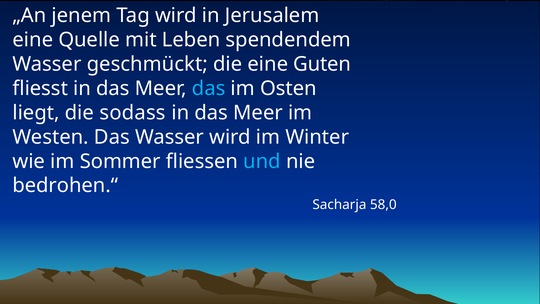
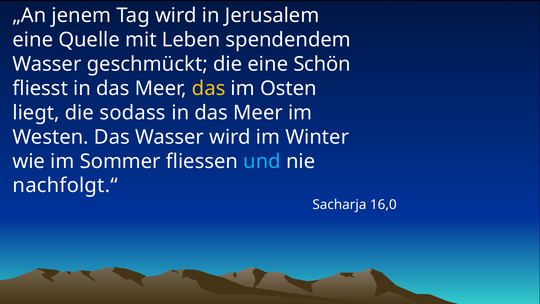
Guten: Guten -> Schön (322, 64)
das colour: light blue -> yellow (209, 88)
bedrohen.“: bedrohen.“ -> nachfolgt.“ (65, 185)
58,0: 58,0 -> 16,0 (383, 204)
